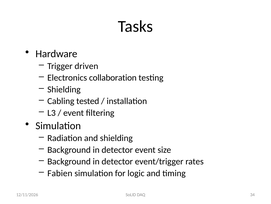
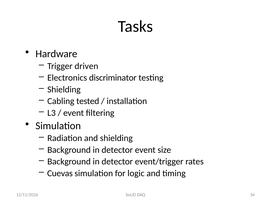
collaboration: collaboration -> discriminator (113, 78)
Fabien: Fabien -> Cuevas (60, 173)
